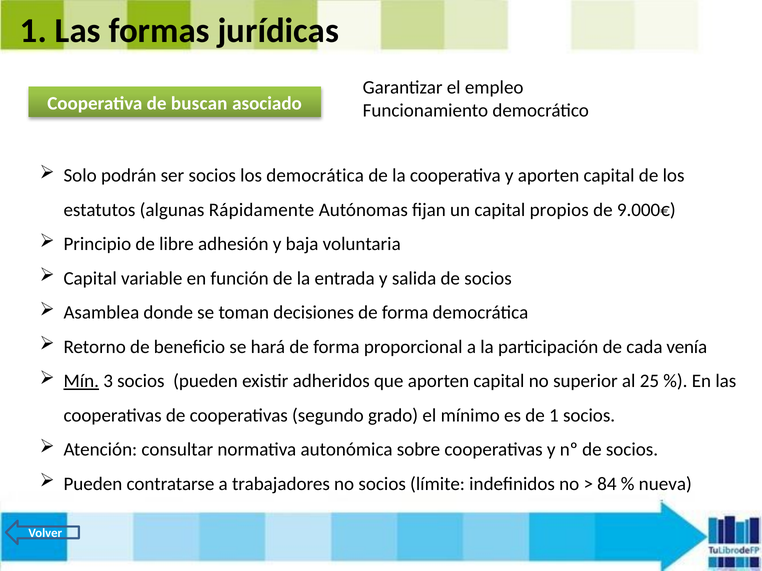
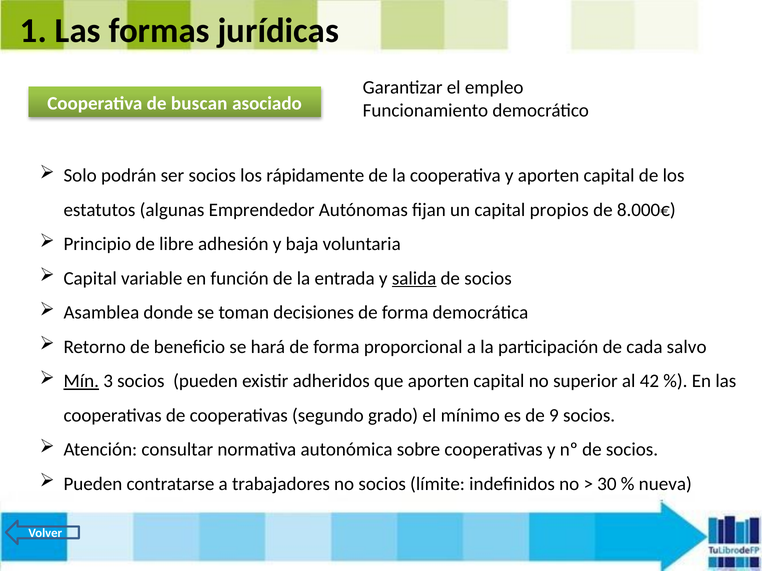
los democrática: democrática -> rápidamente (315, 176)
Rápidamente: Rápidamente -> Emprendedor (262, 210)
9.000€: 9.000€ -> 8.000€ (646, 210)
salida underline: none -> present (414, 279)
venía: venía -> salvo (687, 347)
25: 25 -> 42 (649, 381)
de 1: 1 -> 9 (554, 416)
84: 84 -> 30 (607, 484)
